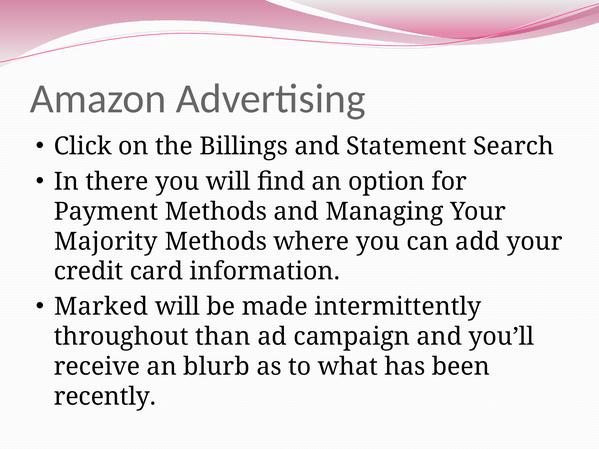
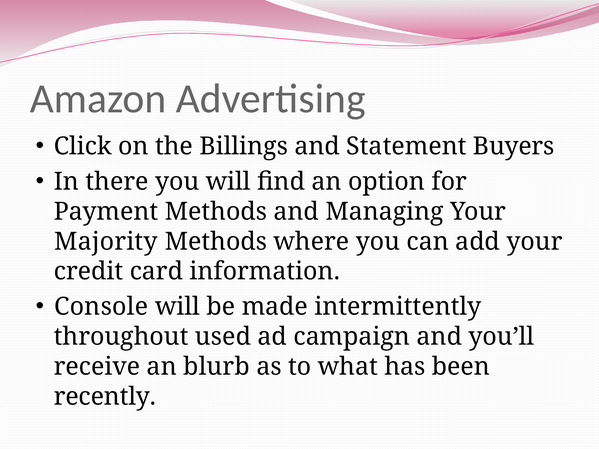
Search: Search -> Buyers (514, 146)
Marked: Marked -> Console (101, 307)
than: than -> used (223, 337)
